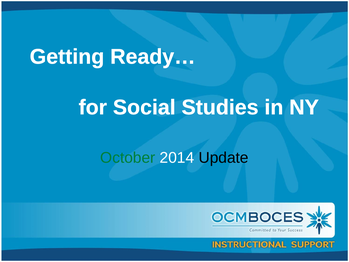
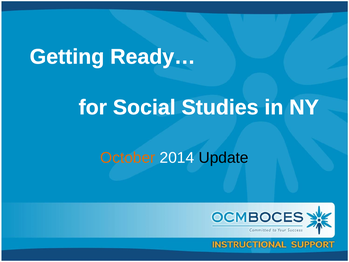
October colour: green -> orange (128, 158)
